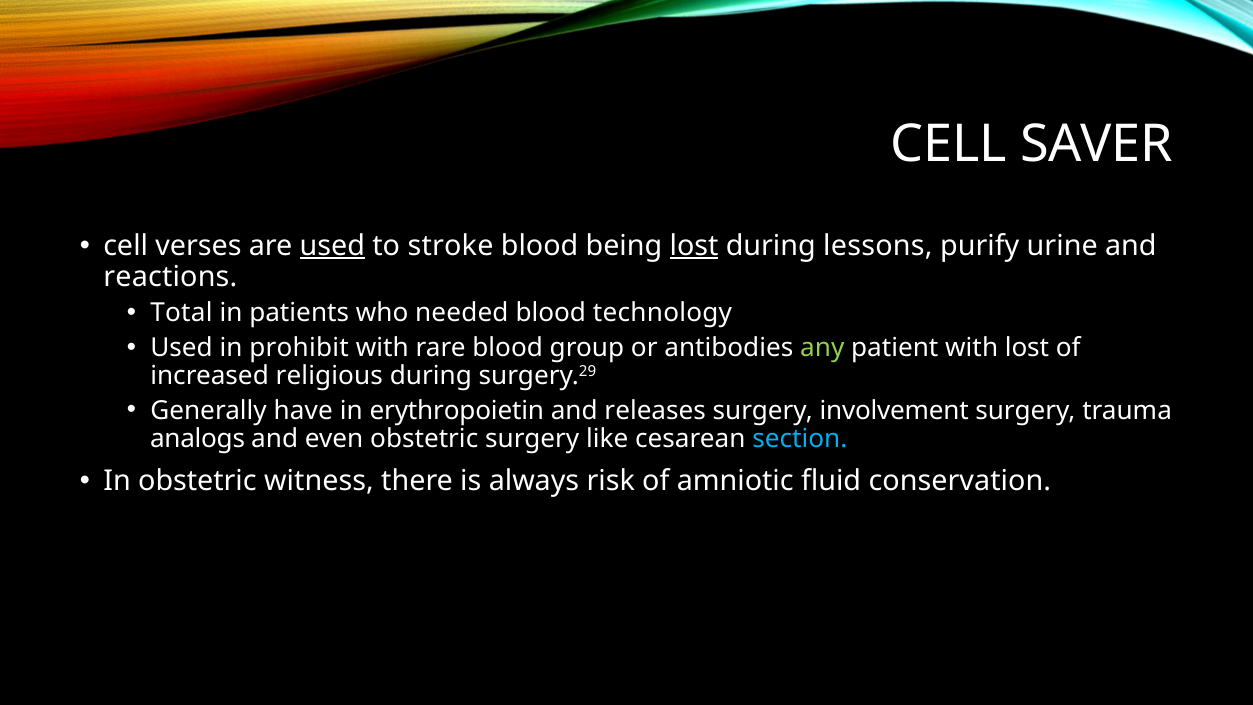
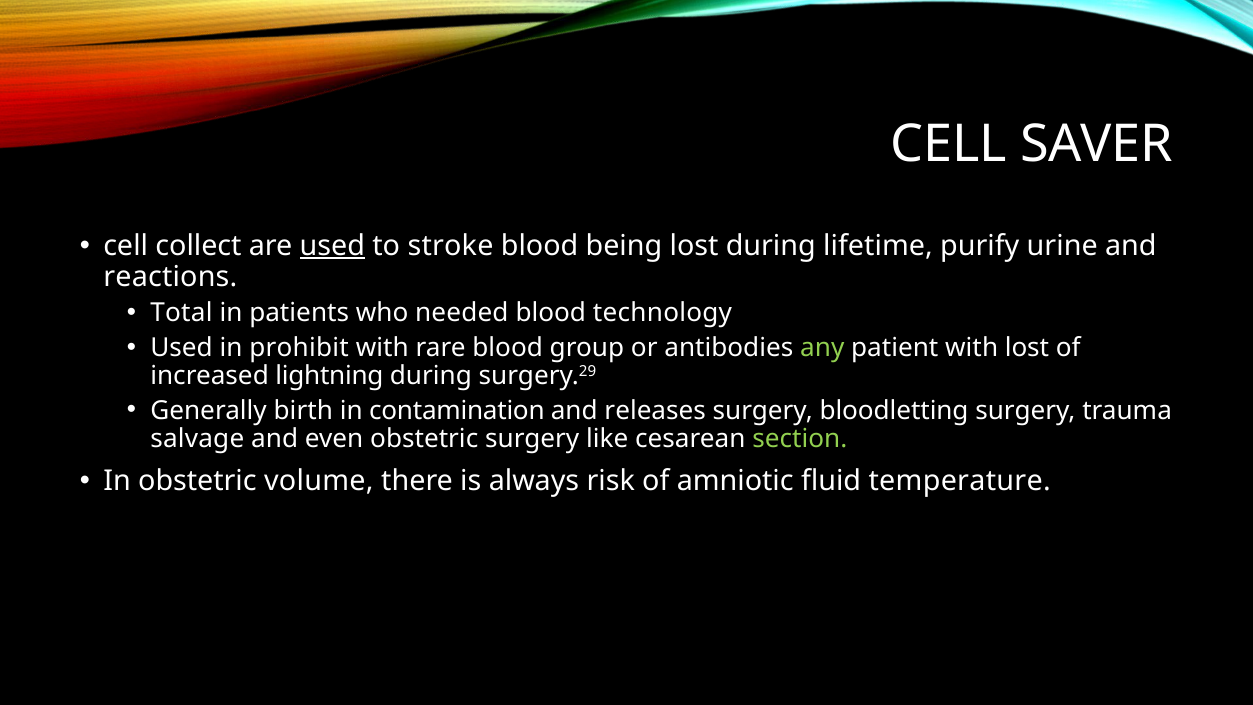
verses: verses -> collect (199, 246)
lost underline: present -> none (694, 246)
lessons: lessons -> lifetime (878, 246)
religious: religious -> lightning (329, 376)
have: have -> birth (303, 410)
erythropoietin: erythropoietin -> contamination (457, 410)
involvement: involvement -> bloodletting (894, 410)
analogs: analogs -> salvage (197, 438)
section colour: light blue -> light green (800, 438)
witness: witness -> volume (319, 481)
conservation: conservation -> temperature (960, 481)
